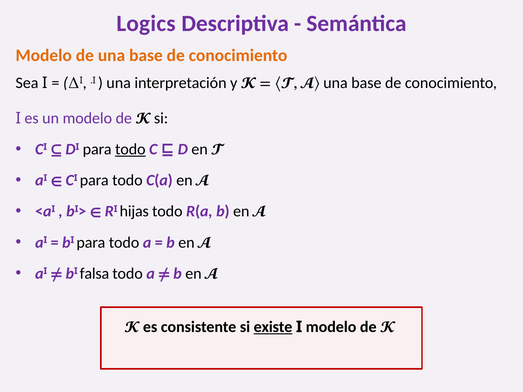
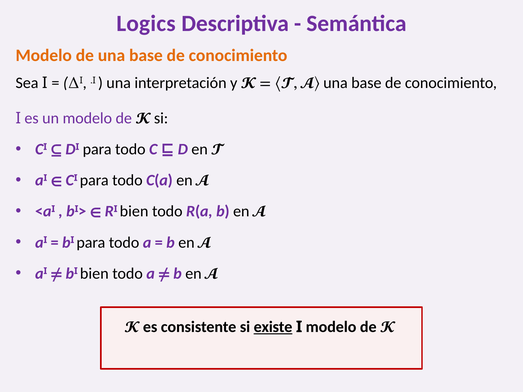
todo underline: present -> none (130, 149)
hijas: hijas -> bien (134, 212)
b I falsa: falsa -> bien (94, 274)
